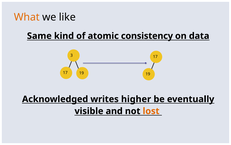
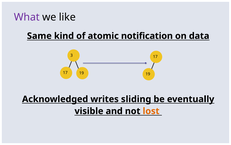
What colour: orange -> purple (27, 17)
consistency: consistency -> notification (147, 36)
higher: higher -> sliding (136, 99)
